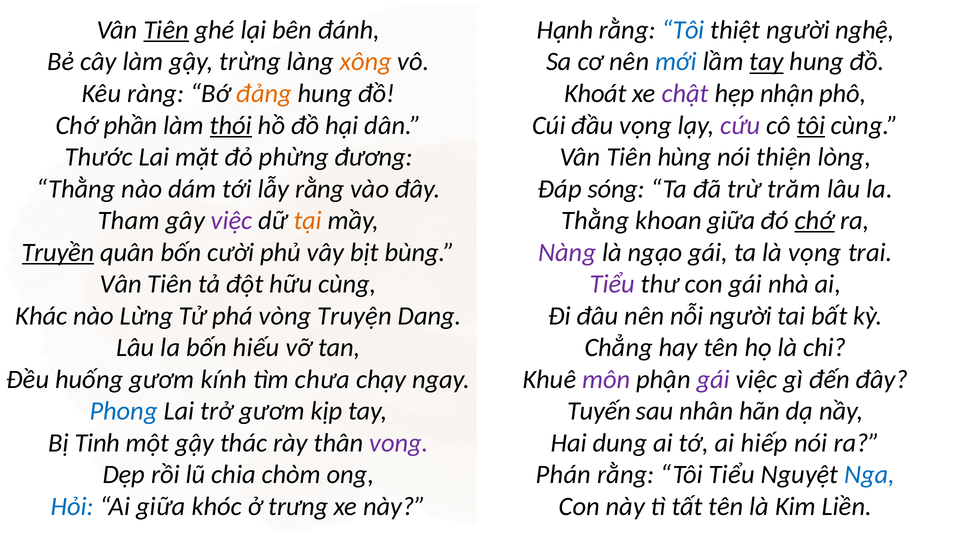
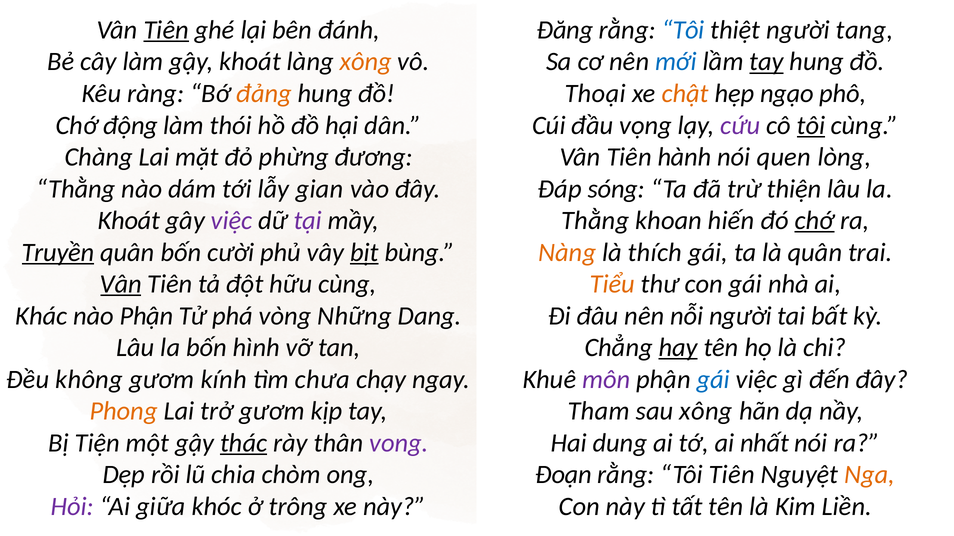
Hạnh: Hạnh -> Đăng (565, 30)
nghệ: nghệ -> tang (865, 30)
gậy trừng: trừng -> khoát (250, 62)
Khoát: Khoát -> Thoại (595, 94)
chật colour: purple -> orange (685, 94)
nhận: nhận -> ngạo (787, 94)
phần: phần -> động (131, 125)
thói underline: present -> none (231, 125)
Thước: Thước -> Chàng (99, 157)
hùng: hùng -> hành (684, 157)
thiện: thiện -> quen (784, 157)
lẫy rằng: rằng -> gian (320, 189)
trăm: trăm -> thiện (794, 189)
Tham: Tham -> Khoát (129, 221)
tại colour: orange -> purple (308, 221)
khoan giữa: giữa -> hiến (731, 221)
bịt underline: none -> present (364, 253)
Nàng colour: purple -> orange (567, 253)
ngạo: ngạo -> thích (655, 253)
là vọng: vọng -> quân (815, 253)
Vân underline: none -> present (121, 284)
Tiểu colour: purple -> orange (612, 284)
nào Lừng: Lừng -> Phận (147, 316)
Truyện: Truyện -> Những (355, 316)
hiếu: hiếu -> hình (256, 348)
hay underline: none -> present (678, 348)
huống: huống -> không (89, 380)
gái colour: purple -> blue (713, 380)
Phong colour: blue -> orange (124, 412)
Tuyến: Tuyến -> Tham (599, 412)
sau nhân: nhân -> xông (706, 412)
Tinh: Tinh -> Tiện (97, 443)
thác underline: none -> present (244, 443)
hiếp: hiếp -> nhất (764, 443)
Phán: Phán -> Đoạn (564, 475)
Tôi Tiểu: Tiểu -> Tiên (732, 475)
Nga colour: blue -> orange (870, 475)
Hỏi colour: blue -> purple (72, 507)
trưng: trưng -> trông (298, 507)
